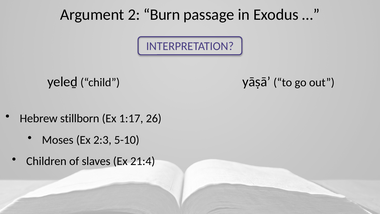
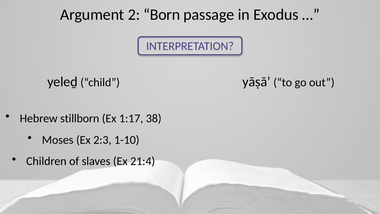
Burn: Burn -> Born (162, 15)
26: 26 -> 38 (154, 118)
5-10: 5-10 -> 1-10 (127, 140)
